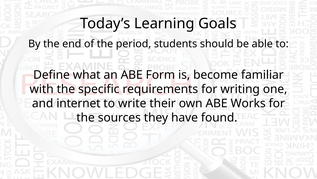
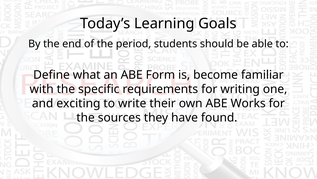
internet: internet -> exciting (78, 103)
